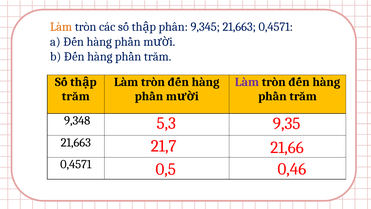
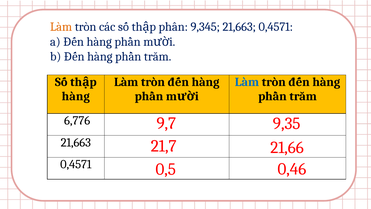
Làm colour: purple -> blue (247, 82)
trăm: trăm -> hàng (76, 96)
9,348: 9,348 -> 6,776 (77, 120)
5,3: 5,3 -> 9,7 (166, 123)
